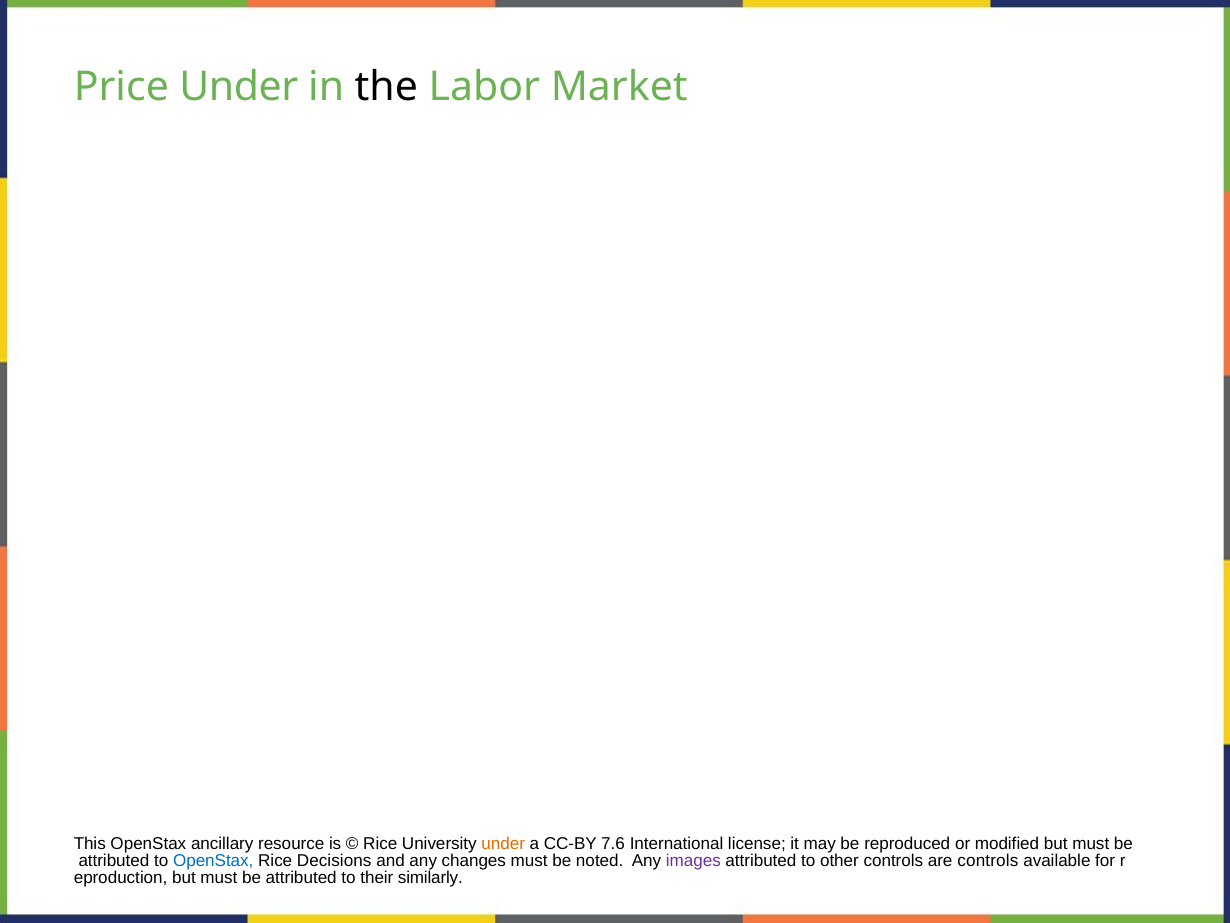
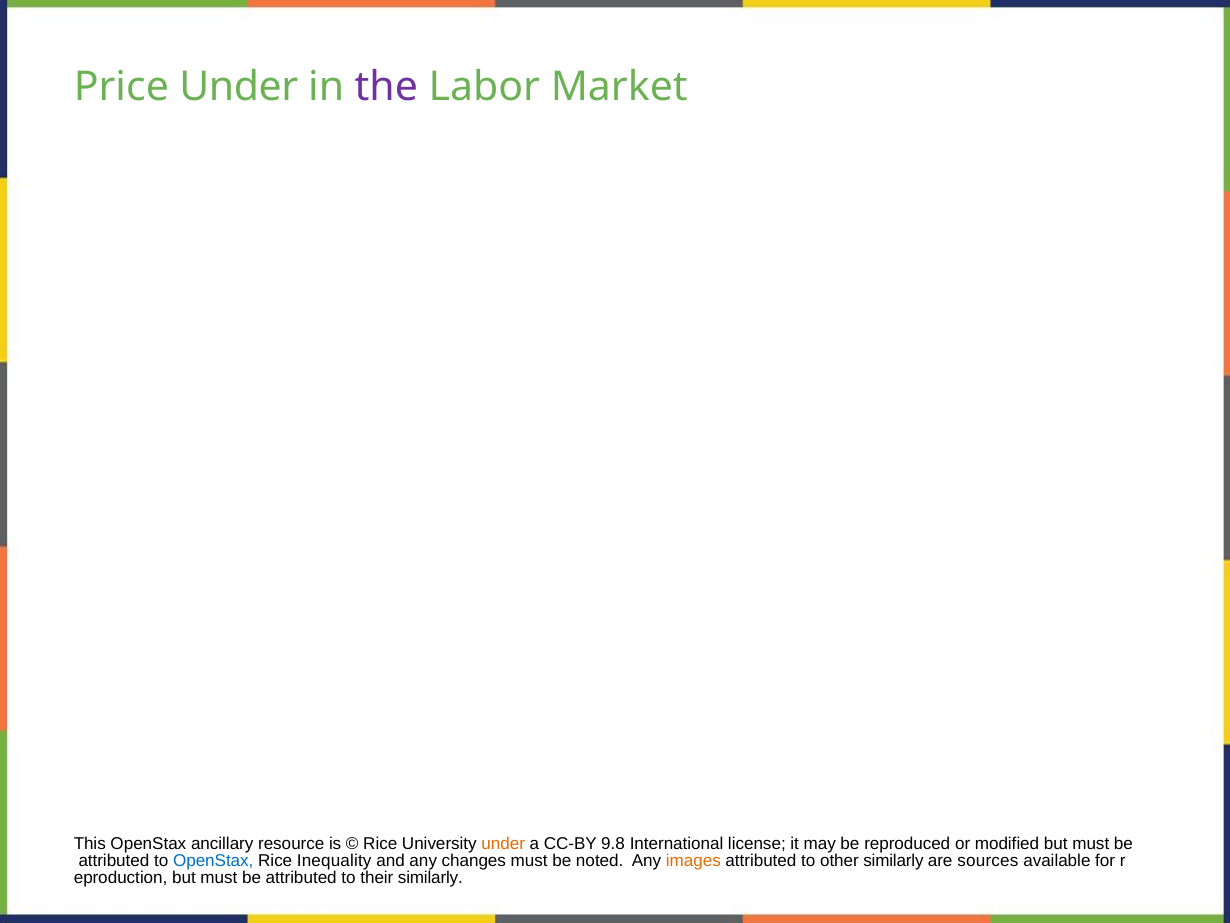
the colour: black -> purple (386, 87)
7.6: 7.6 -> 9.8 (613, 843)
Decisions: Decisions -> Inequality (334, 860)
images colour: purple -> orange (693, 860)
other controls: controls -> similarly (893, 860)
are controls: controls -> sources (988, 860)
